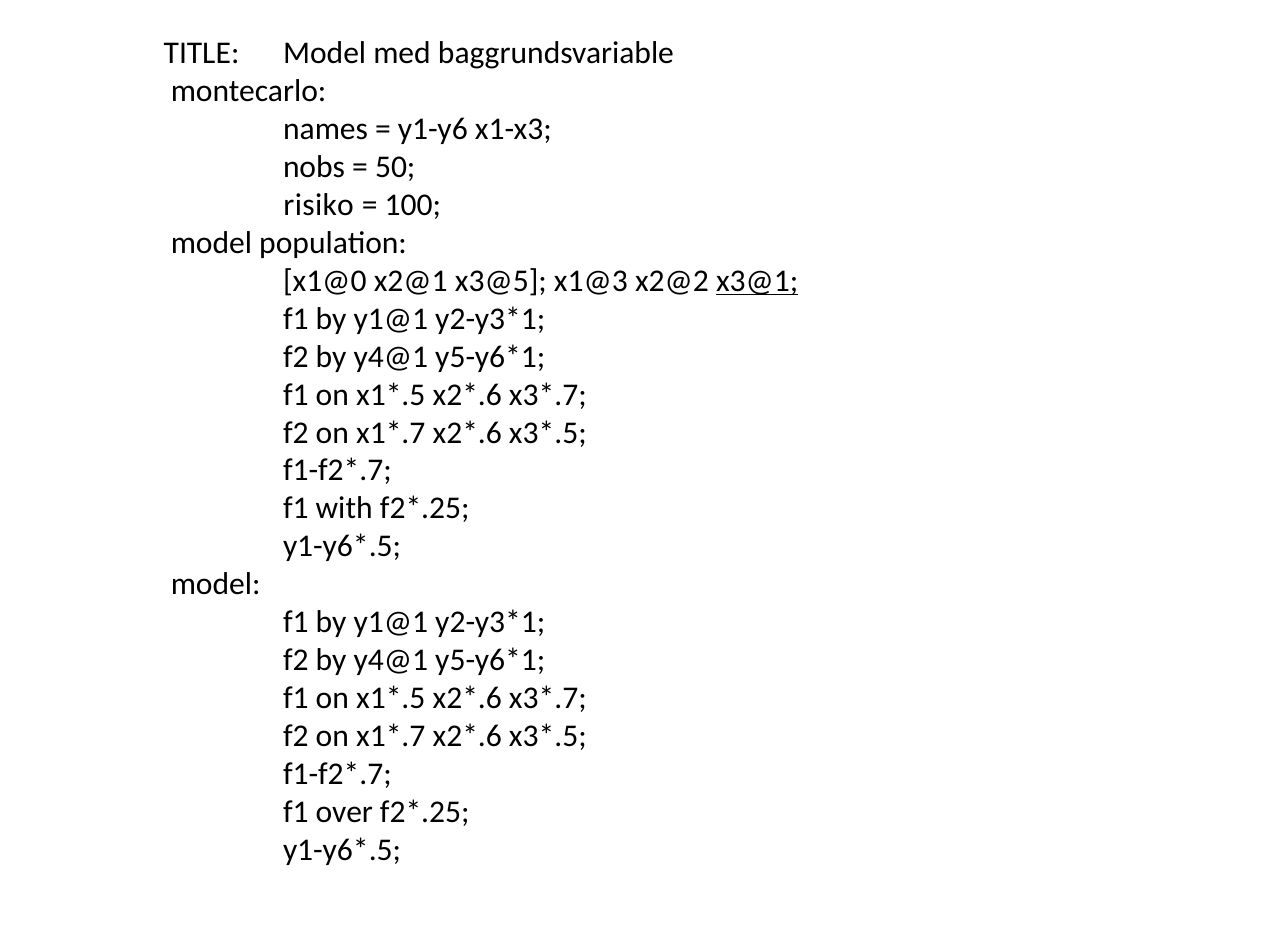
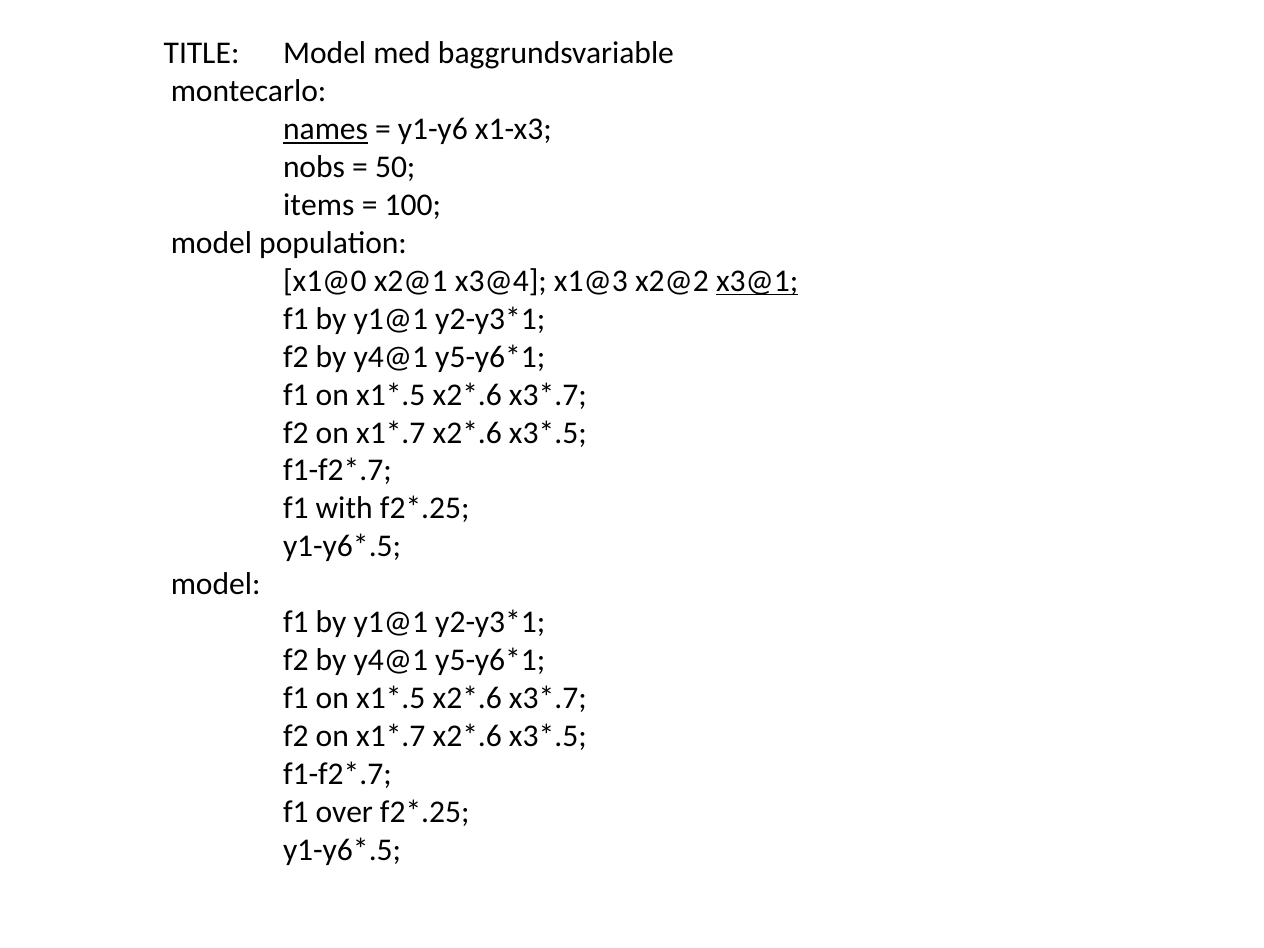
names underline: none -> present (326, 129)
risiko: risiko -> items (319, 205)
x3@5: x3@5 -> x3@4 (501, 281)
